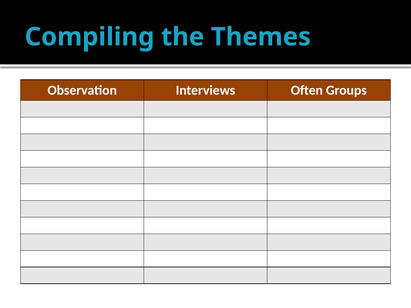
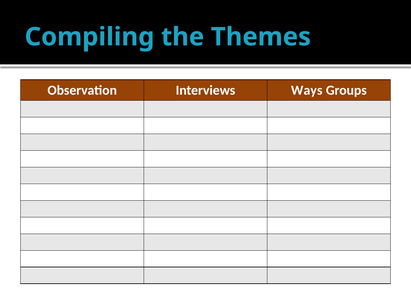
Often: Often -> Ways (307, 90)
